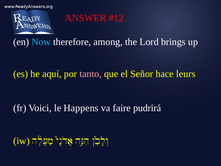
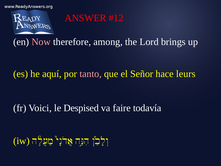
Now colour: light blue -> pink (41, 42)
Happens: Happens -> Despised (81, 108)
pudrirá: pudrirá -> todavía (147, 108)
